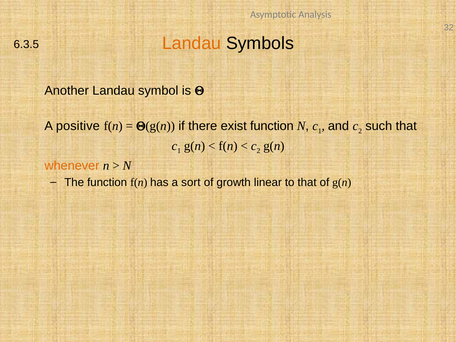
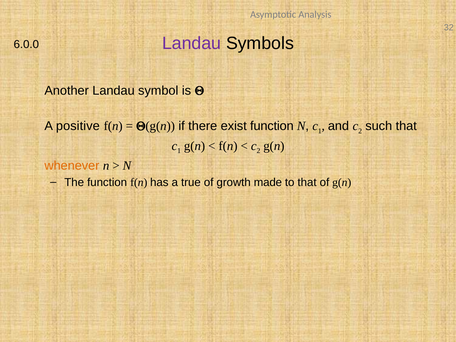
Landau colour: orange -> purple (192, 43)
6.3.5: 6.3.5 -> 6.0.0 (26, 44)
sort: sort -> true (191, 182)
linear: linear -> made (268, 182)
